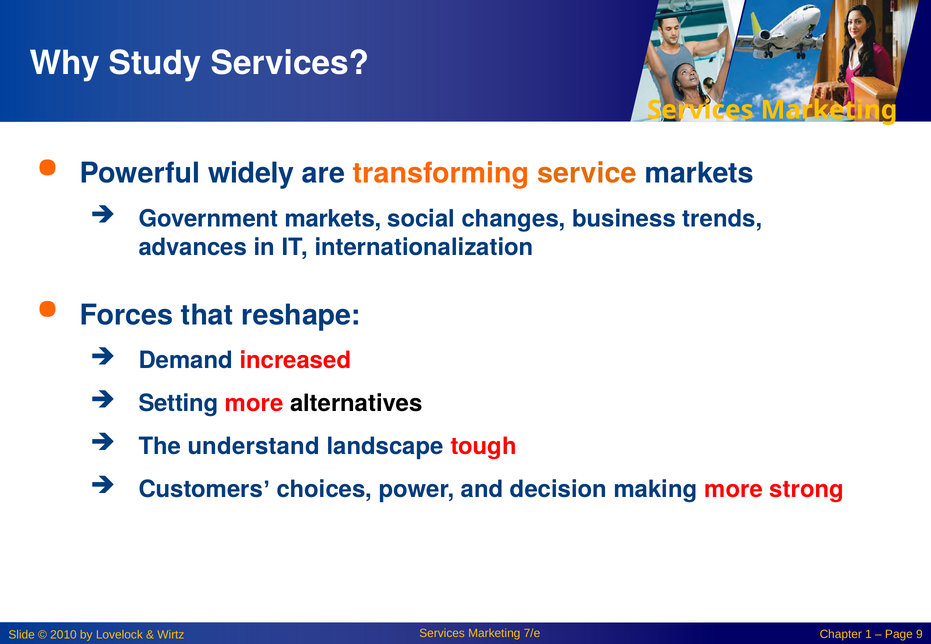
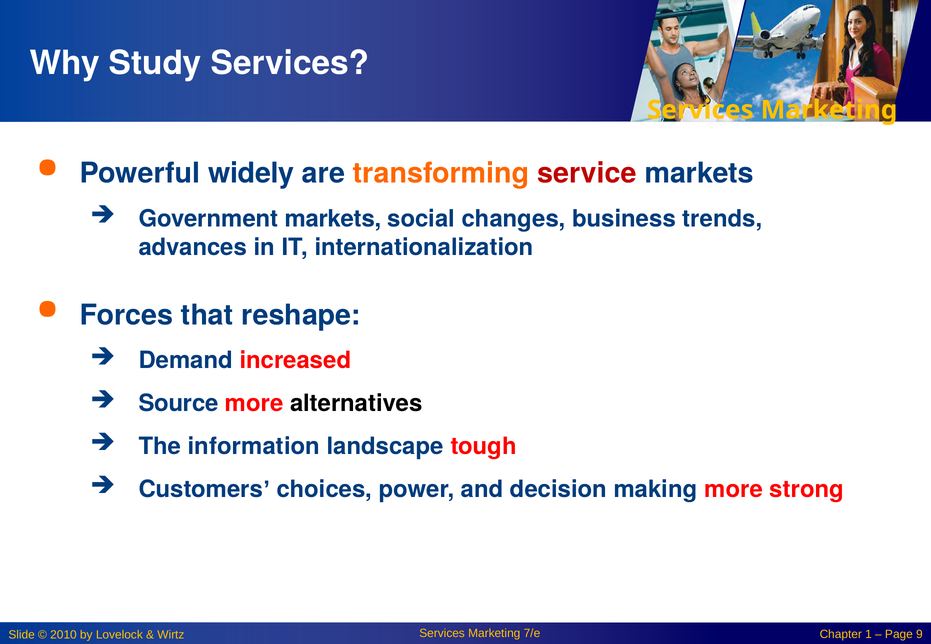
service colour: orange -> red (587, 174)
Setting: Setting -> Source (178, 404)
understand: understand -> information (254, 447)
